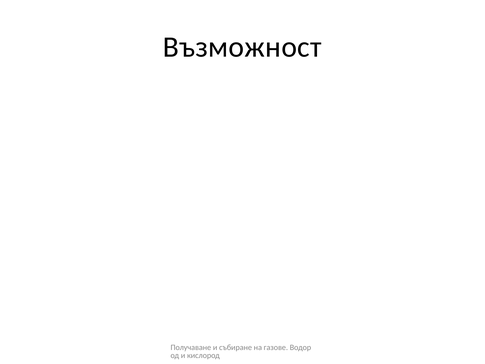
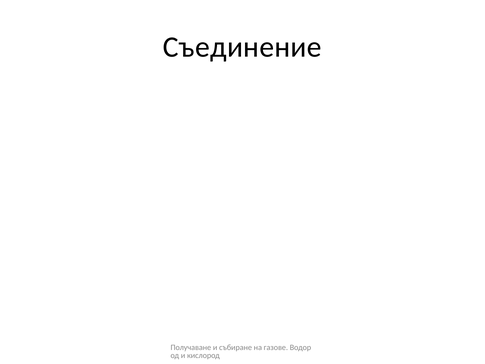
Възможност: Възможност -> Съединение (242, 47)
